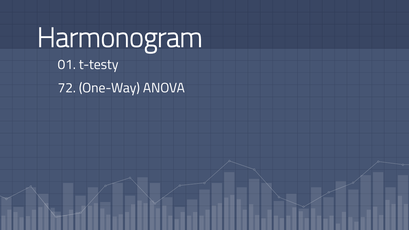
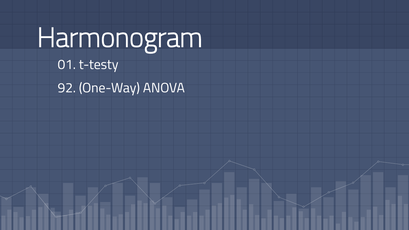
72: 72 -> 92 (67, 88)
